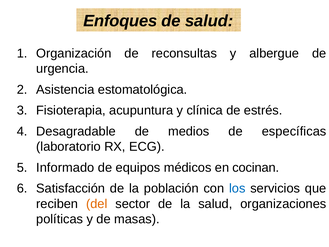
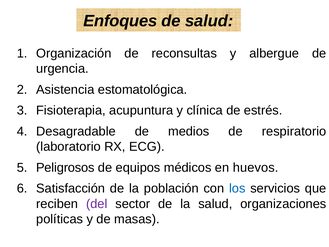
específicas: específicas -> respiratorio (294, 131)
Informado: Informado -> Peligrosos (65, 167)
cocinan: cocinan -> huevos (256, 167)
del colour: orange -> purple (97, 204)
